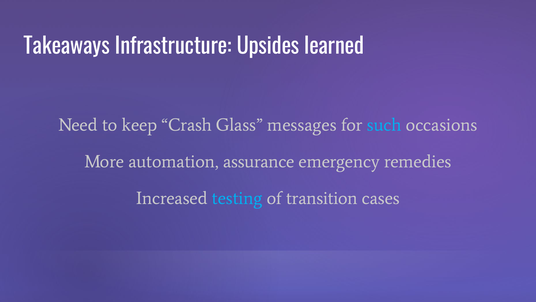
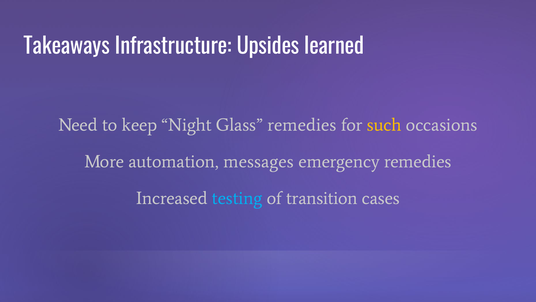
Crash: Crash -> Night (187, 125)
Glass messages: messages -> remedies (302, 125)
such colour: light blue -> yellow (384, 125)
assurance: assurance -> messages (259, 161)
